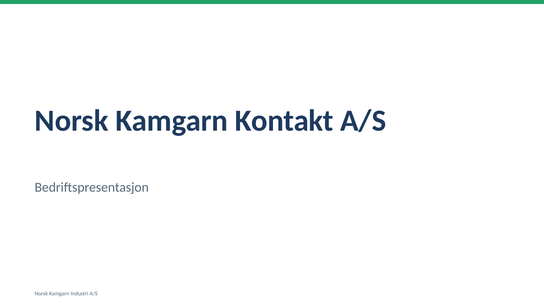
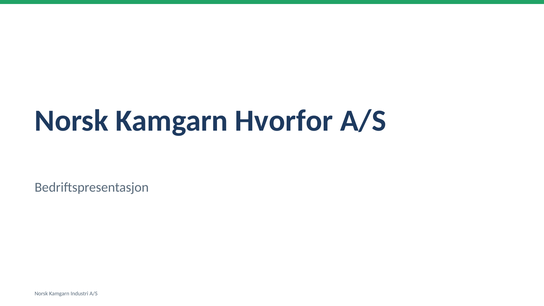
Kontakt: Kontakt -> Hvorfor (284, 121)
